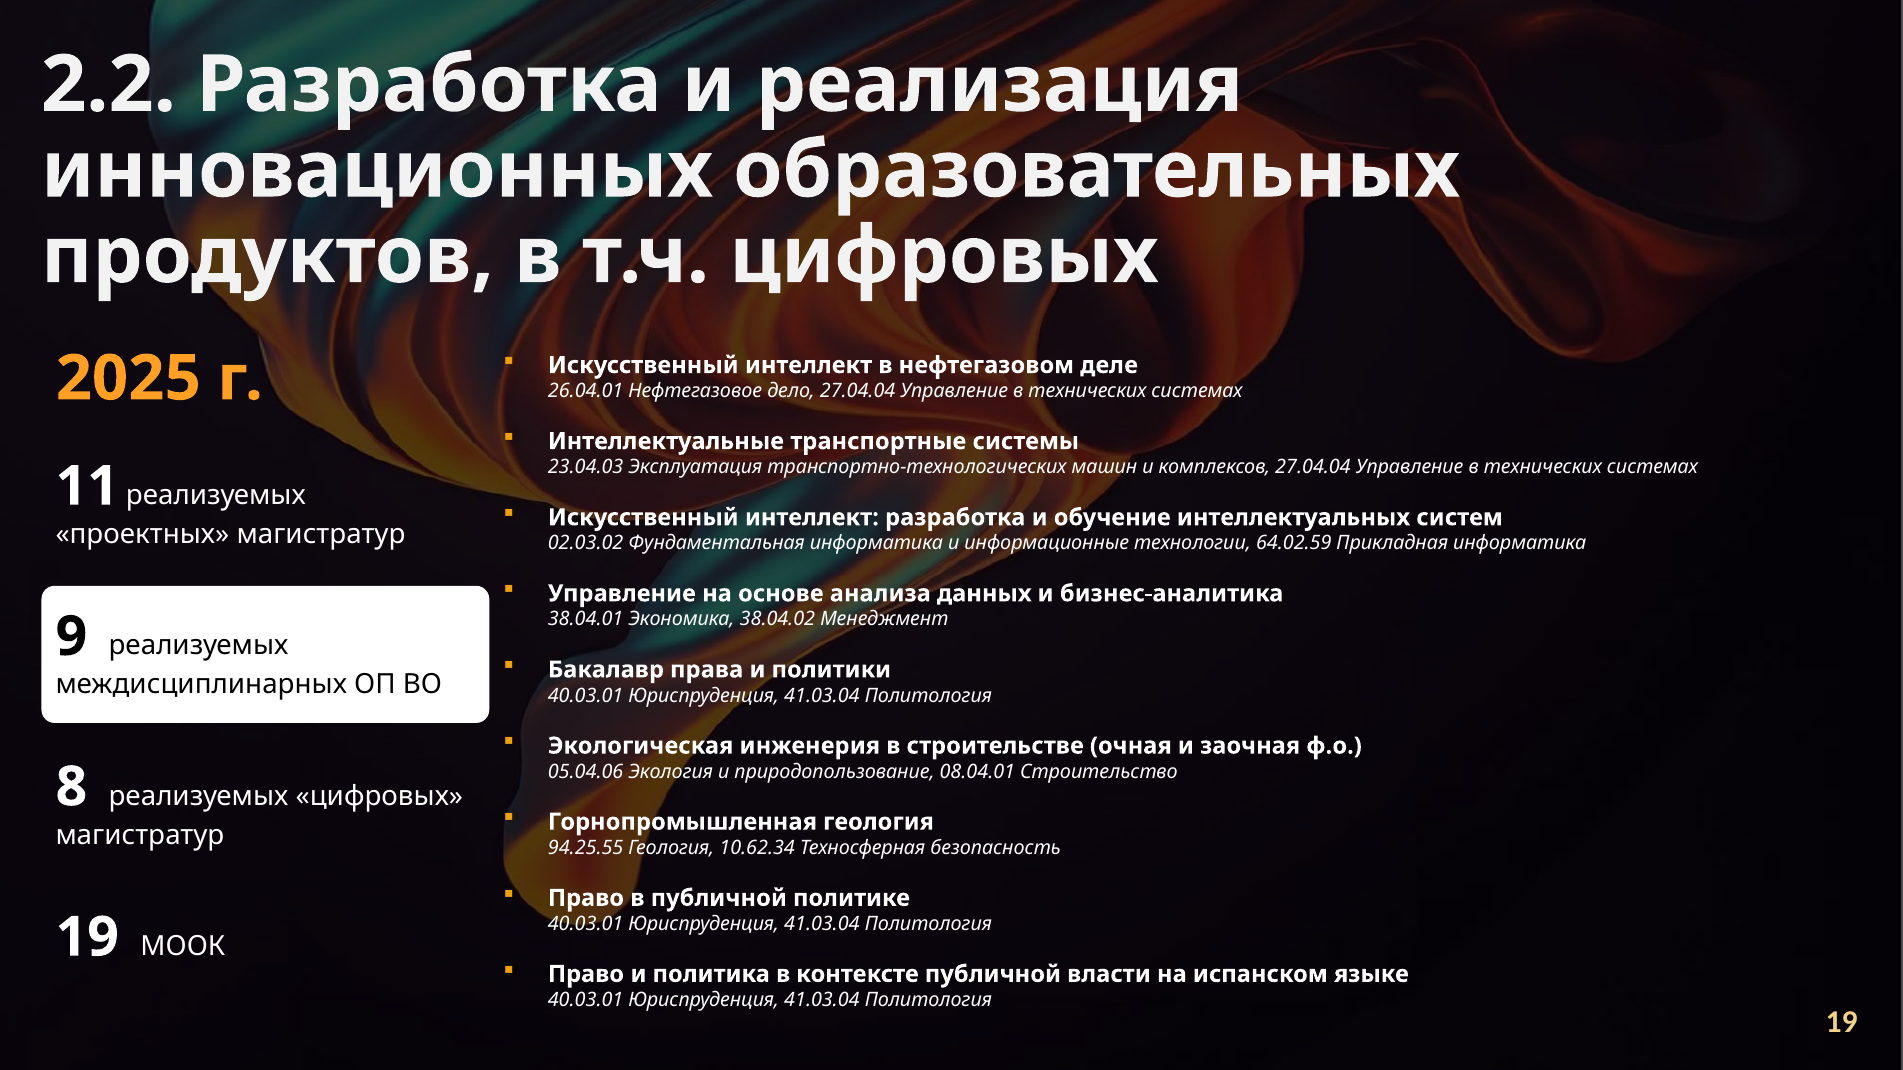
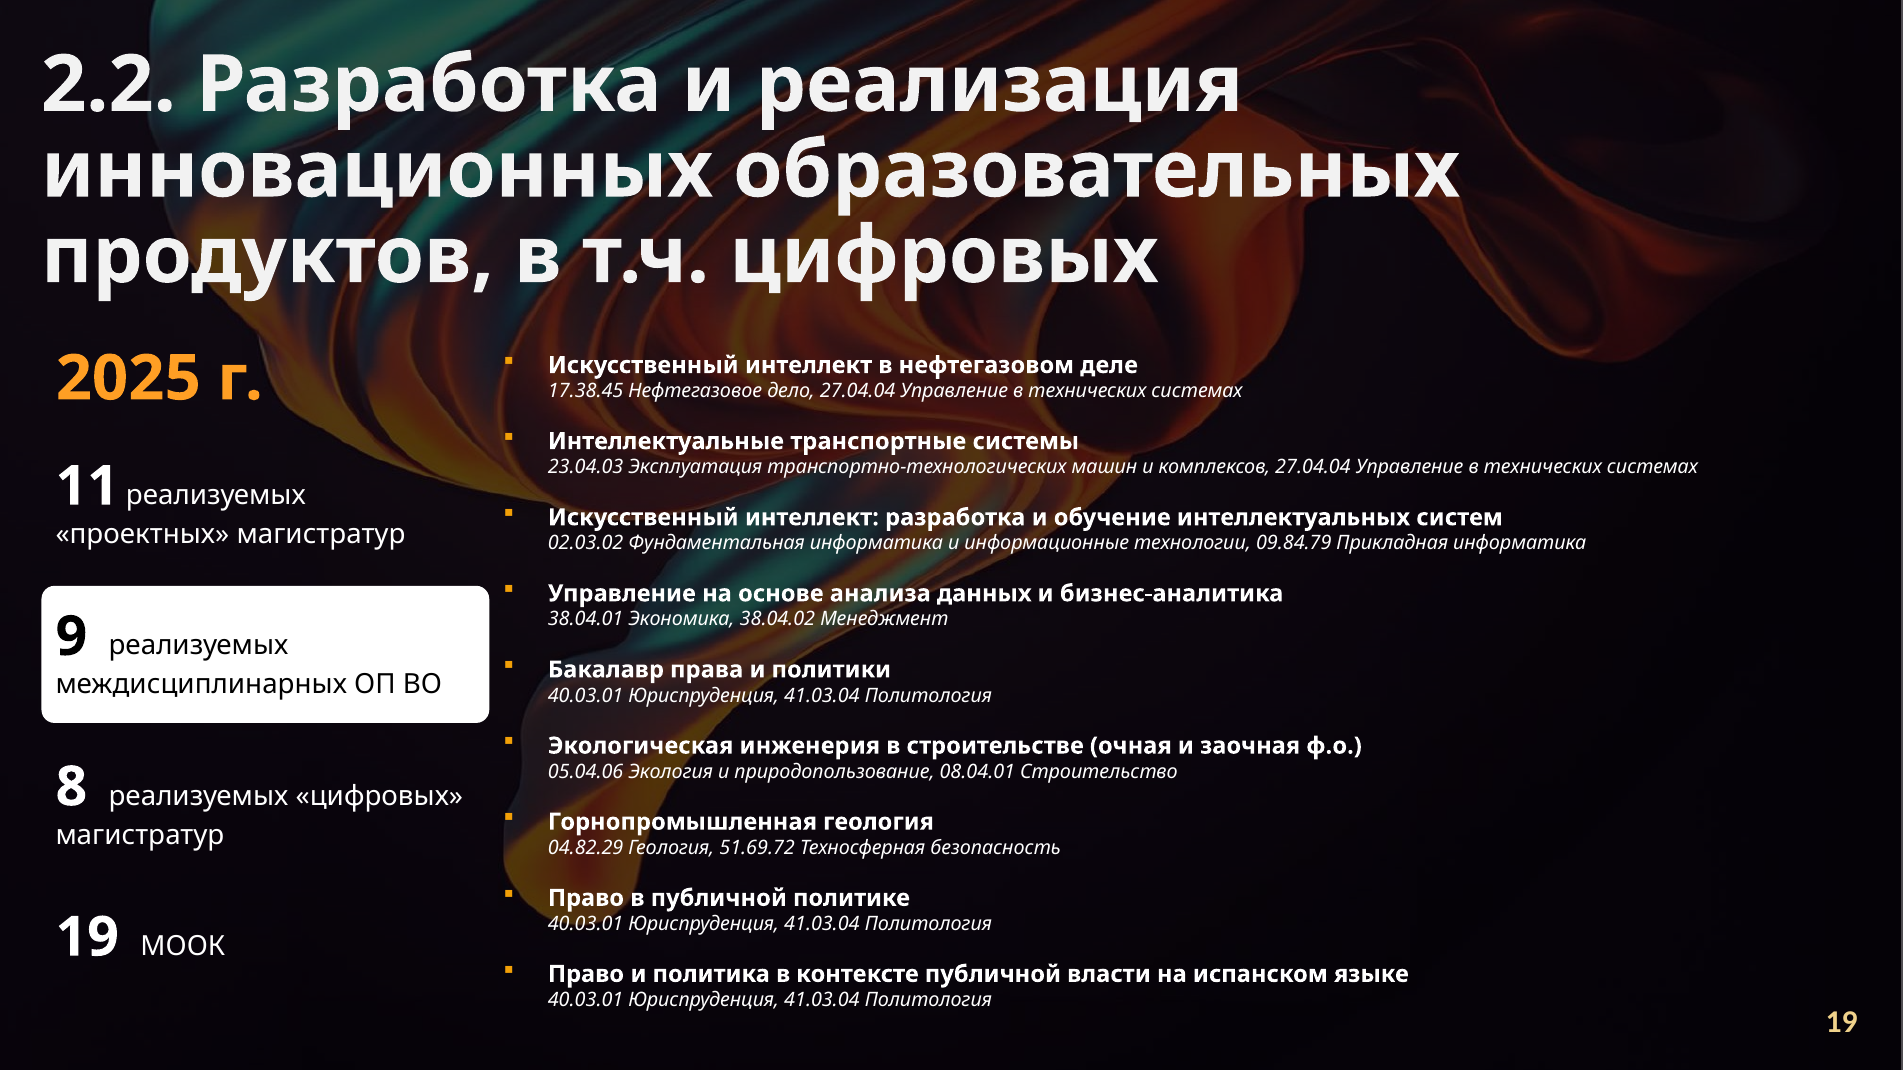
26.04.01: 26.04.01 -> 17.38.45 (586, 391)
64.02.59: 64.02.59 -> 09.84.79 (1294, 544)
94.25.55: 94.25.55 -> 04.82.29 (586, 848)
10.62.34: 10.62.34 -> 51.69.72 (757, 848)
